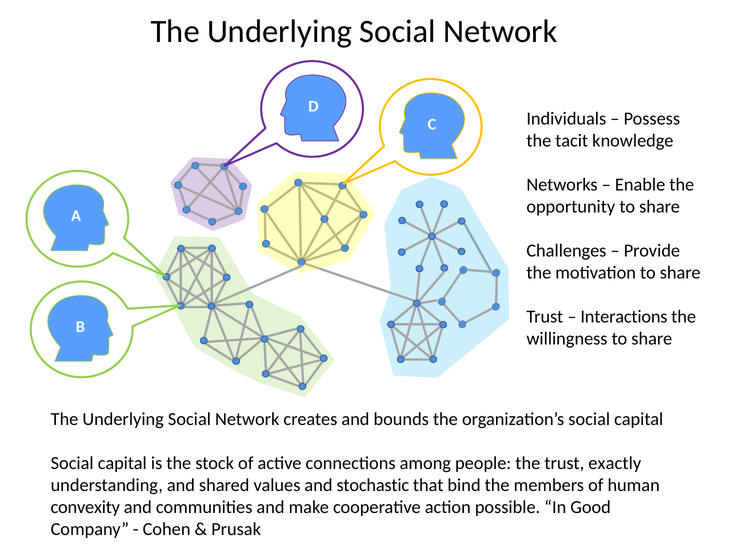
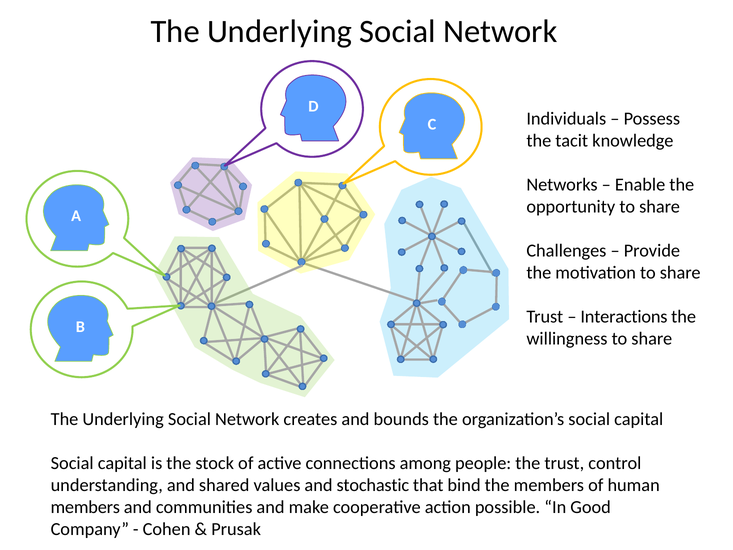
exactly: exactly -> control (615, 463)
convexity: convexity -> members (85, 507)
